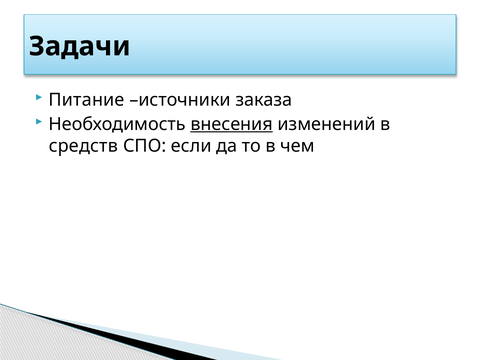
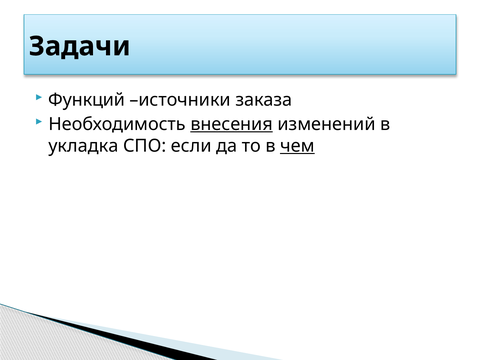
Питание: Питание -> Функций (87, 100)
средств: средств -> укладка (83, 146)
чем underline: none -> present (297, 146)
